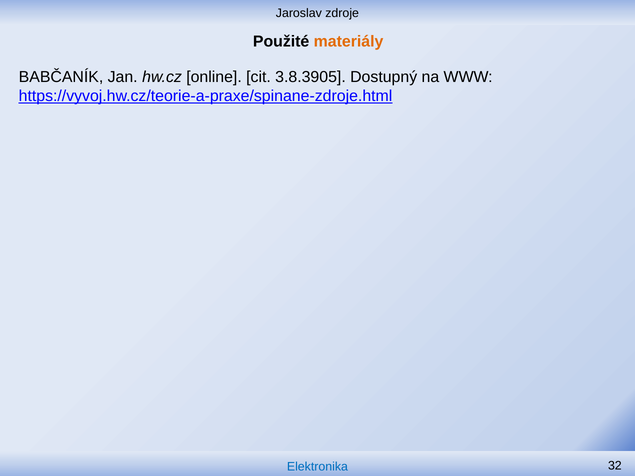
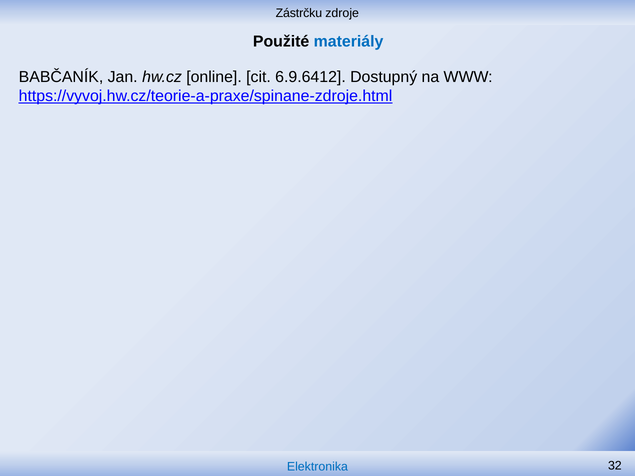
Jaroslav: Jaroslav -> Zástrčku (299, 13)
materiály colour: orange -> blue (349, 42)
3.8.3905: 3.8.3905 -> 6.9.6412 (310, 77)
